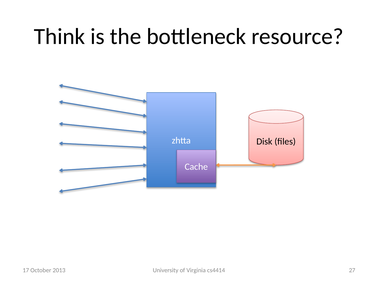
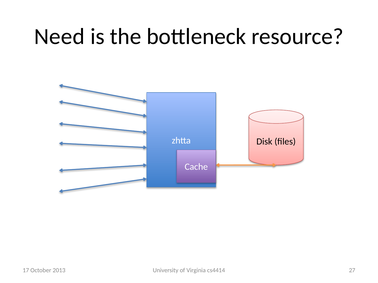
Think: Think -> Need (59, 37)
